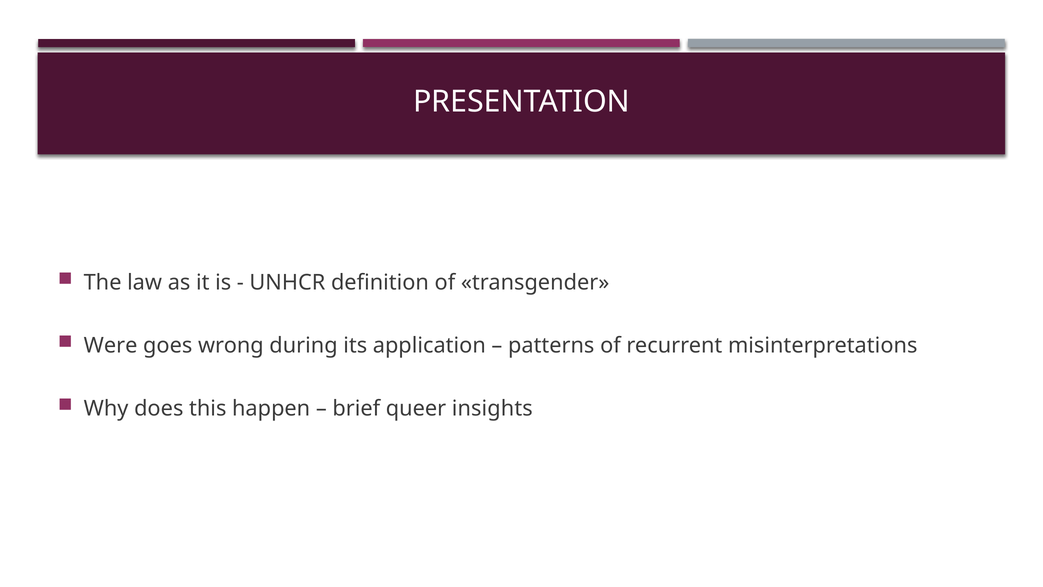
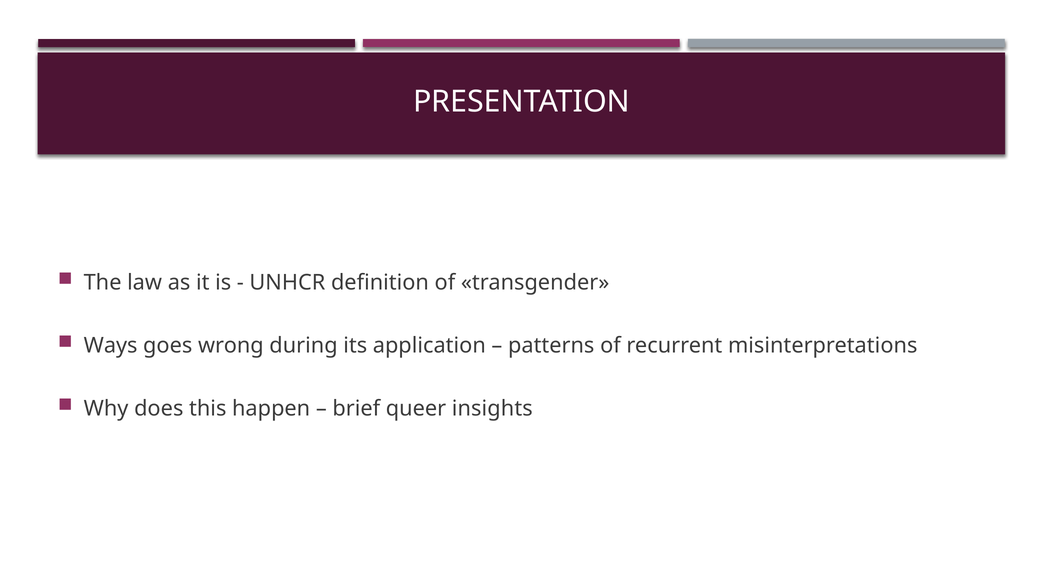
Were: Were -> Ways (111, 345)
